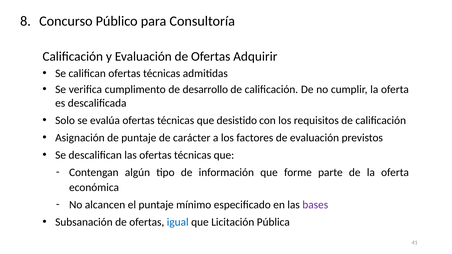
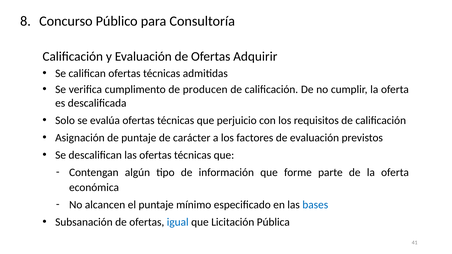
desarrollo: desarrollo -> producen (205, 90)
desistido: desistido -> perjuicio (237, 121)
bases colour: purple -> blue (315, 205)
